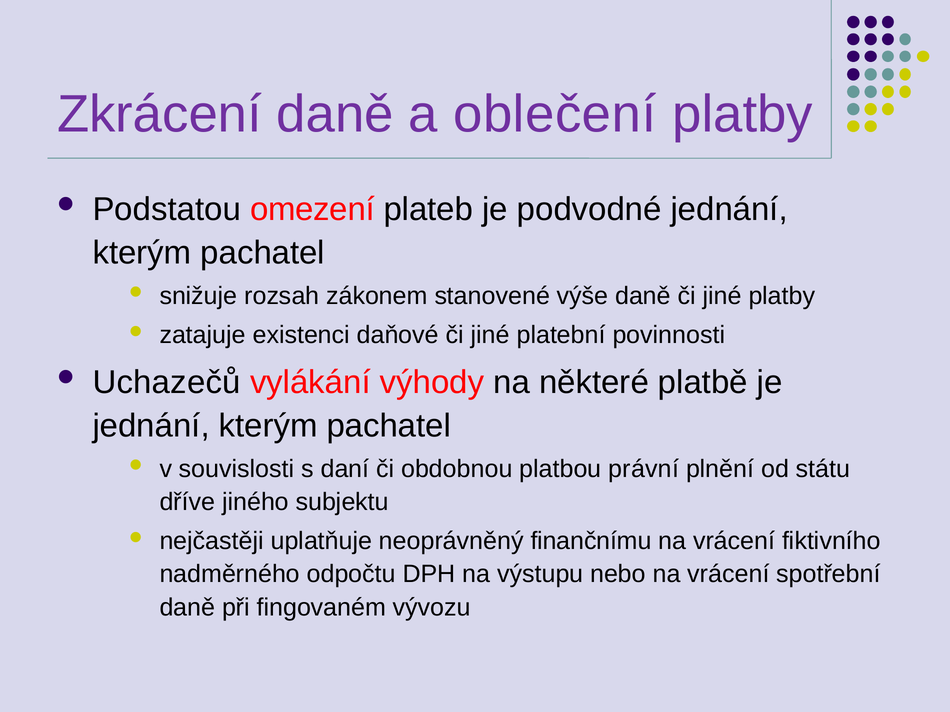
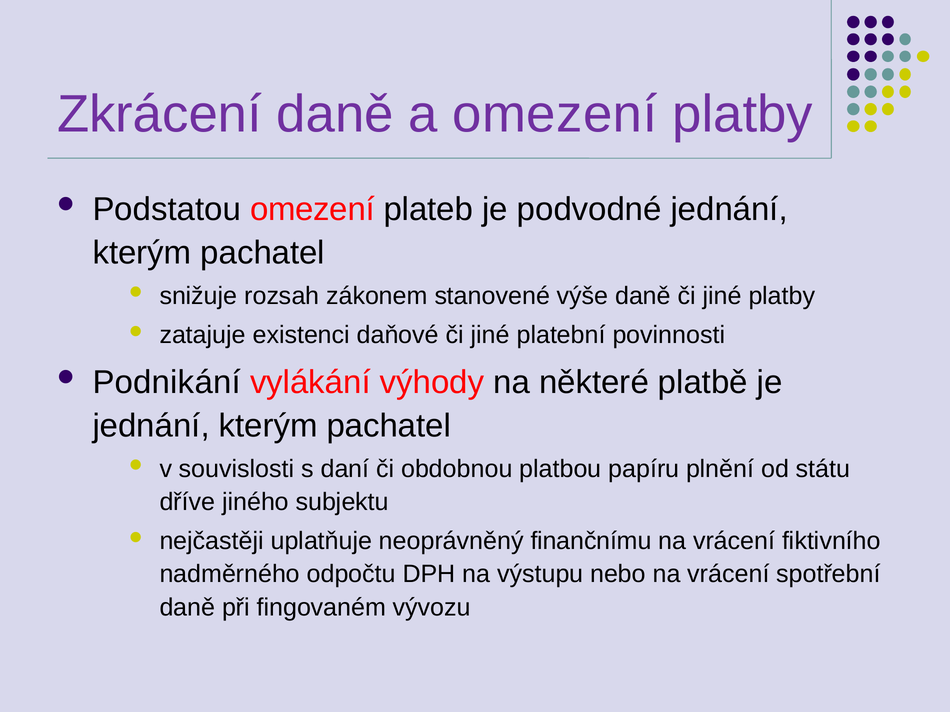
a oblečení: oblečení -> omezení (555, 115)
Uchazečů: Uchazečů -> Podnikání (167, 383)
právní: právní -> papíru (644, 469)
